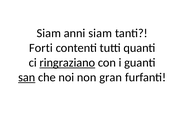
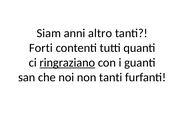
anni siam: siam -> altro (100, 33)
san underline: present -> none (27, 77)
non gran: gran -> tanti (111, 77)
